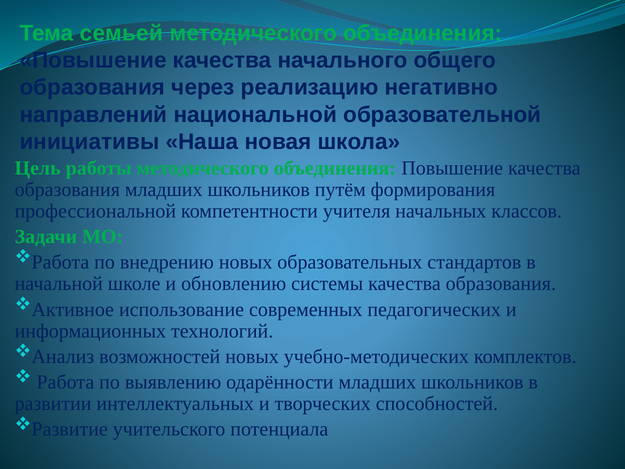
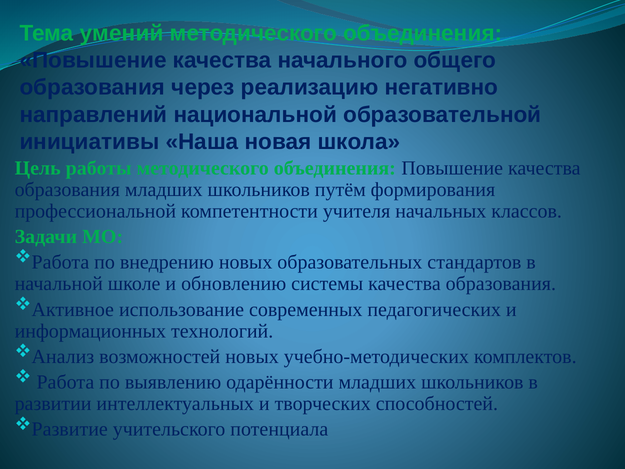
семьей: семьей -> умений (122, 33)
